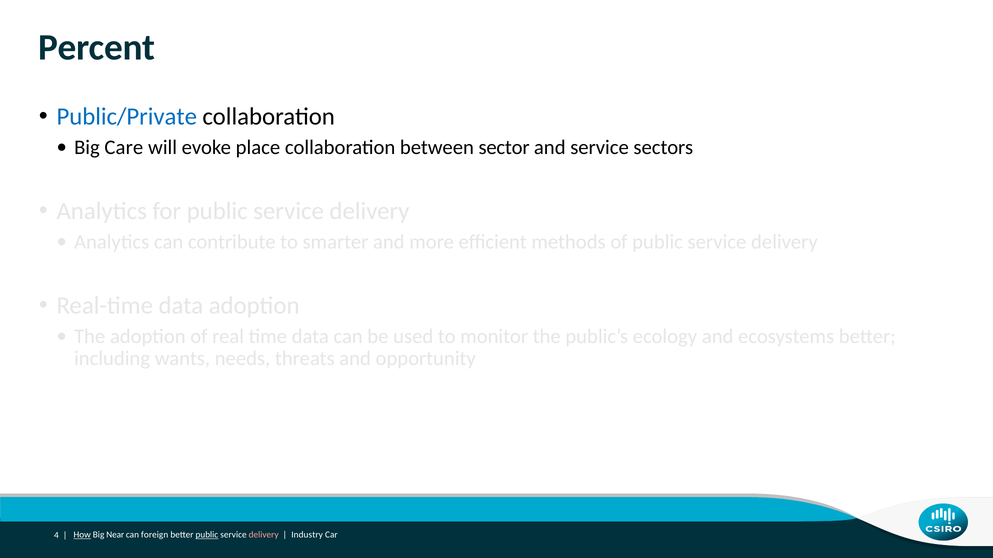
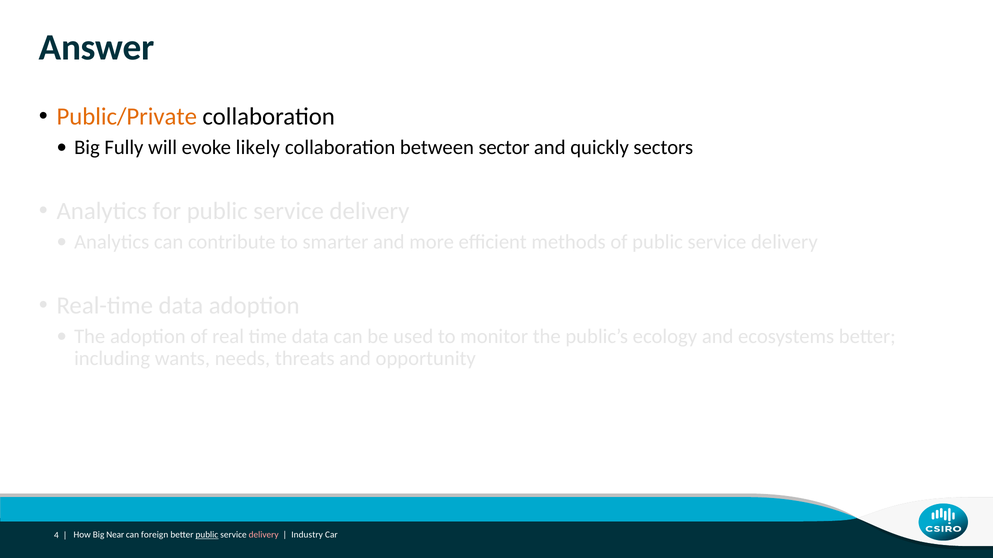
Percent: Percent -> Answer (97, 47)
Public/Private colour: blue -> orange (127, 117)
Care: Care -> Fully (124, 147)
place: place -> likely (258, 147)
and service: service -> quickly (600, 147)
How underline: present -> none (82, 535)
